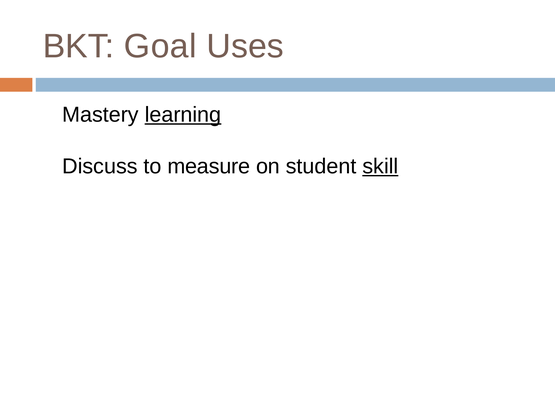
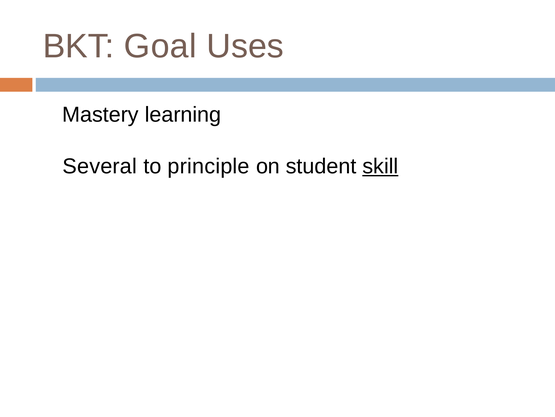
learning underline: present -> none (183, 114)
Discuss: Discuss -> Several (100, 166)
measure: measure -> principle (209, 166)
